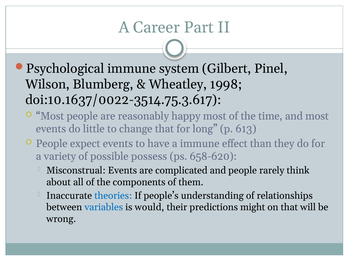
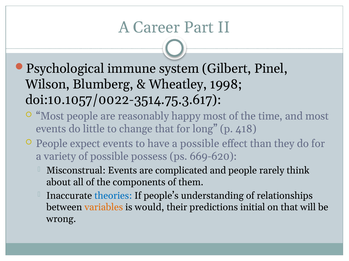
doi:10.1637/0022-3514.75.3.617: doi:10.1637/0022-3514.75.3.617 -> doi:10.1057/0022-3514.75.3.617 (123, 100)
613: 613 -> 418 (246, 129)
a immune: immune -> possible (200, 144)
658-620: 658-620 -> 669-620 (213, 157)
variables colour: blue -> orange (104, 208)
might: might -> initial (253, 208)
